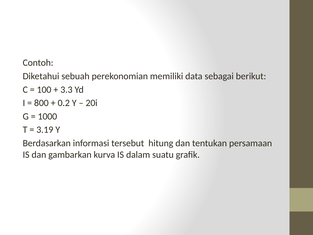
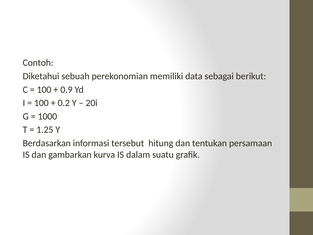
3.3: 3.3 -> 0.9 (66, 90)
800: 800 -> 100 (41, 103)
3.19: 3.19 -> 1.25 (45, 130)
